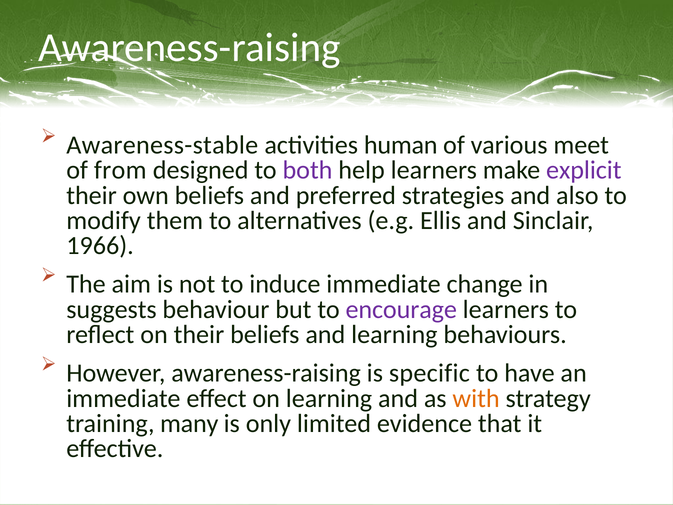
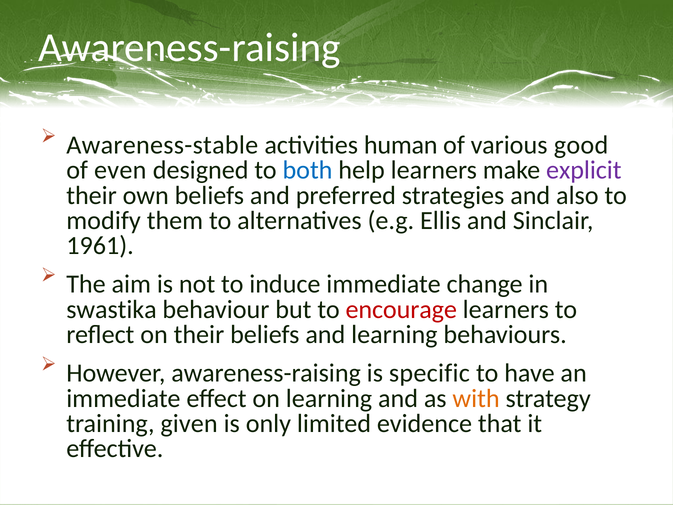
meet: meet -> good (581, 145)
from: from -> even (120, 170)
both colour: purple -> blue (308, 170)
1966: 1966 -> 1961 (100, 246)
suggests: suggests -> swastika (111, 309)
encourage colour: purple -> red (401, 309)
many: many -> given (189, 423)
